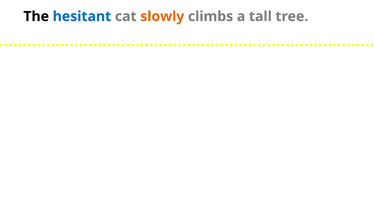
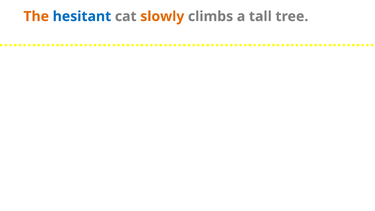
The colour: black -> orange (36, 16)
